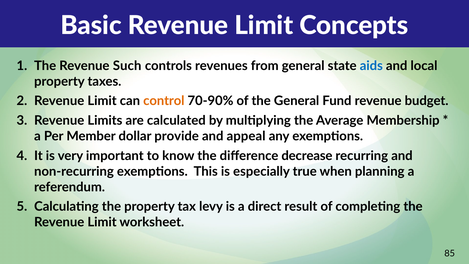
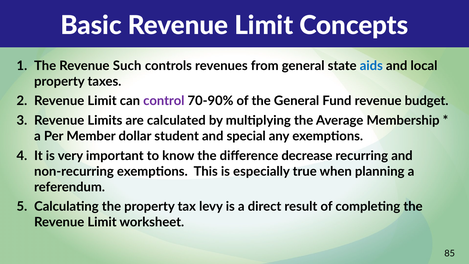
control colour: orange -> purple (164, 101)
provide: provide -> student (177, 136)
appeal: appeal -> special (246, 136)
